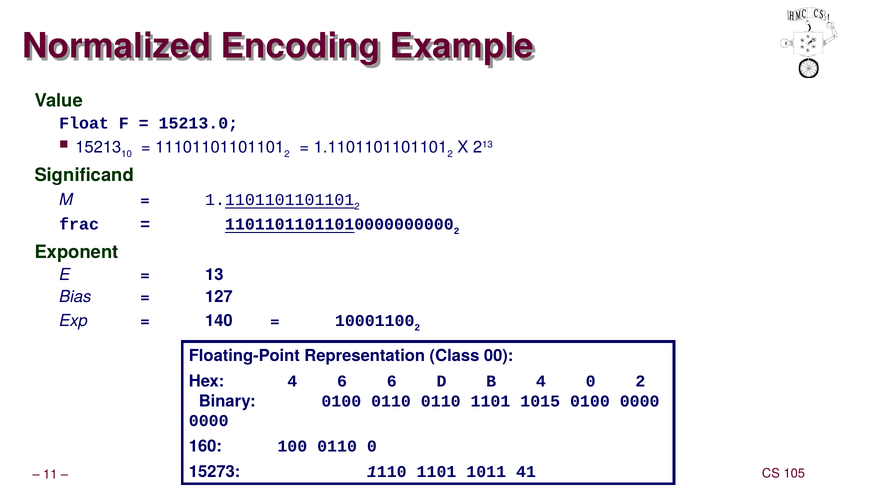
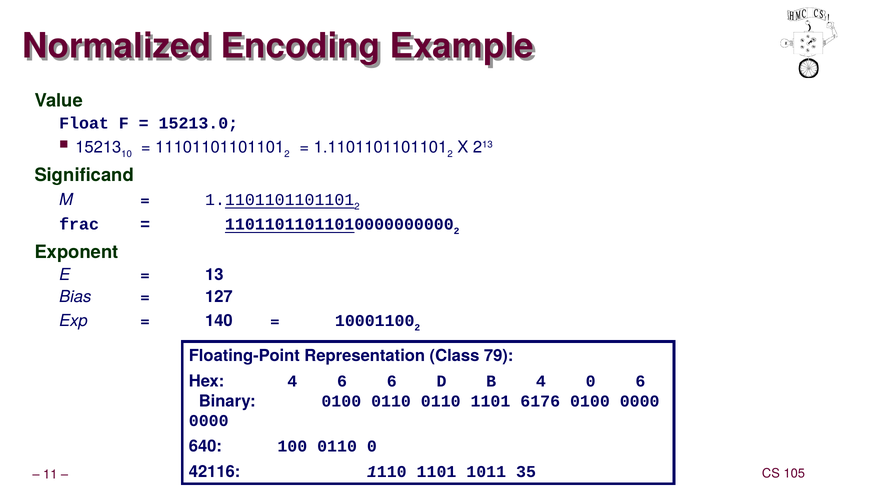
00: 00 -> 79 (499, 356)
0 2: 2 -> 6 (640, 381)
1015: 1015 -> 6176 (540, 401)
160: 160 -> 640 (205, 447)
15273: 15273 -> 42116 (215, 472)
41: 41 -> 35 (526, 472)
